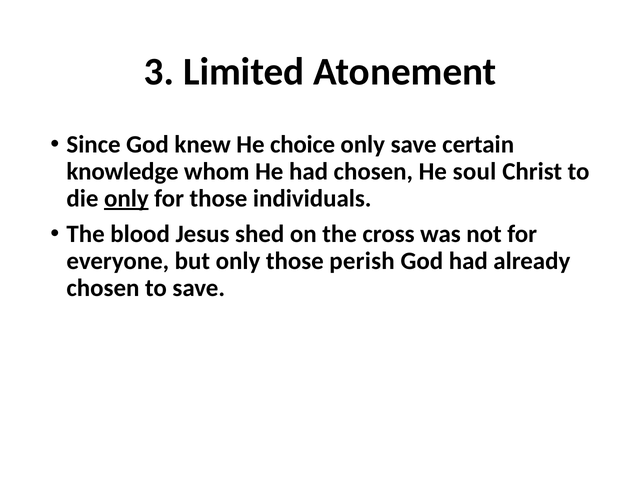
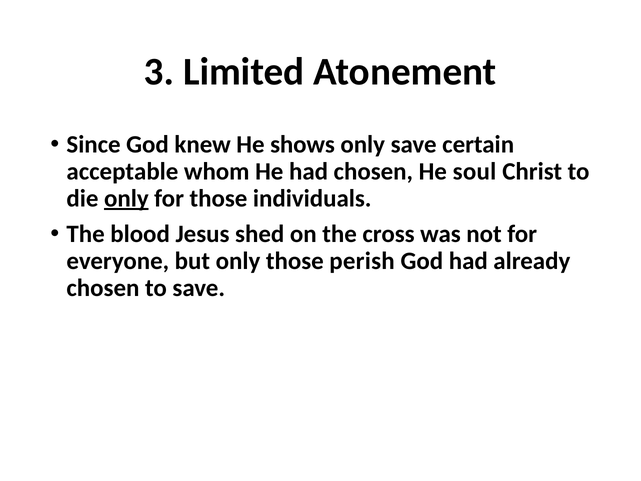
choice: choice -> shows (303, 144)
knowledge: knowledge -> acceptable (122, 171)
